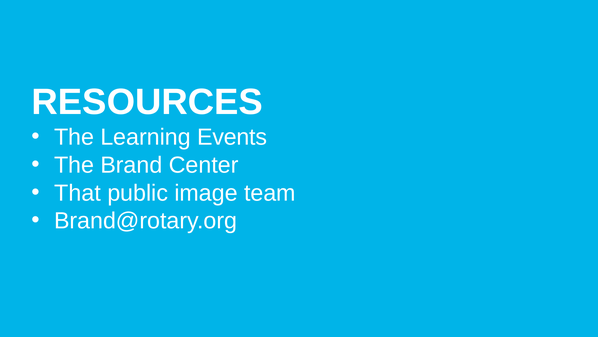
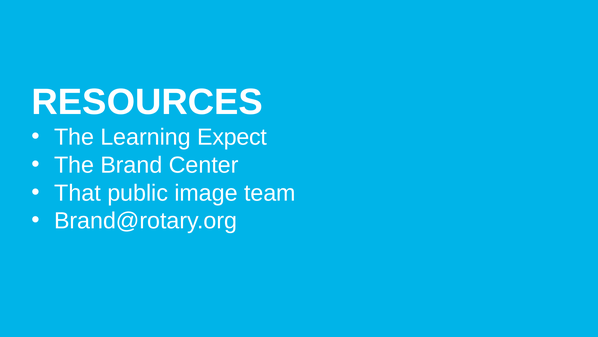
Events: Events -> Expect (232, 137)
